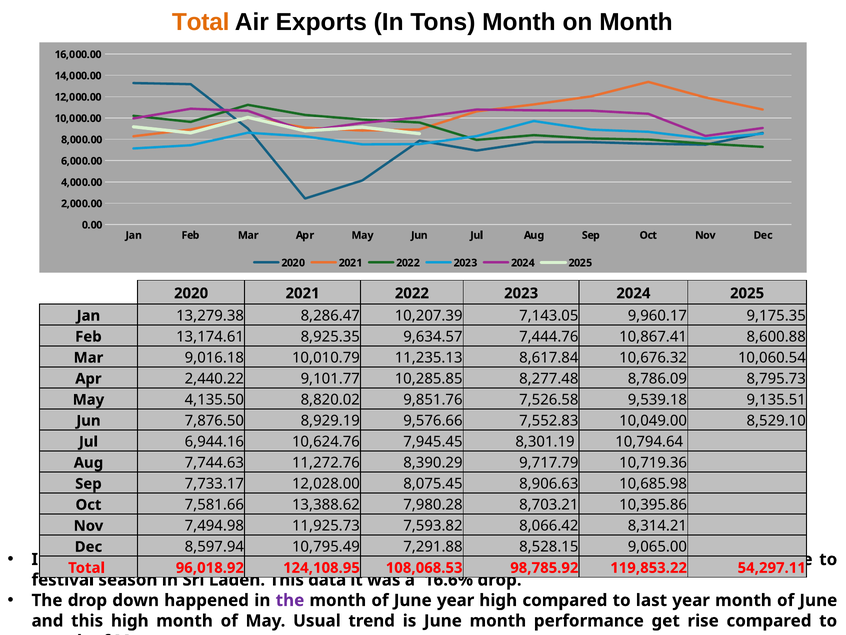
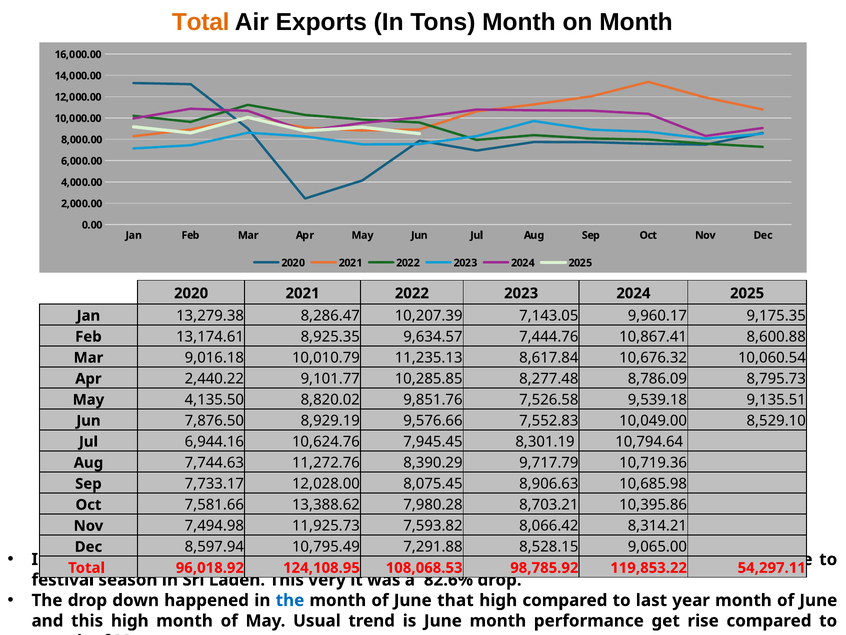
data: data -> very (327, 579)
16.6%: 16.6% -> 82.6% (448, 579)
the colour: purple -> blue (290, 600)
June year: year -> that (455, 600)
